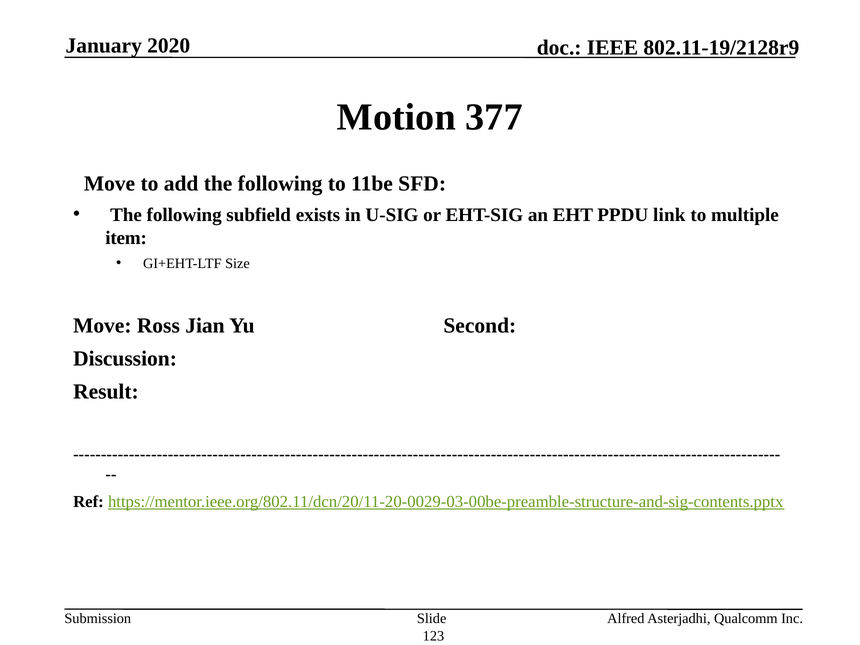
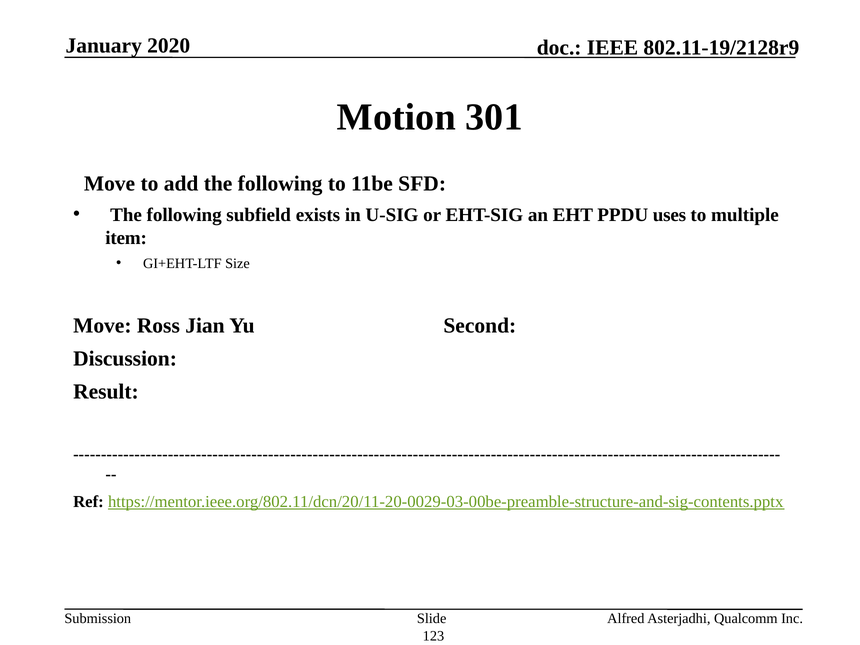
377: 377 -> 301 (494, 117)
link: link -> uses (669, 215)
